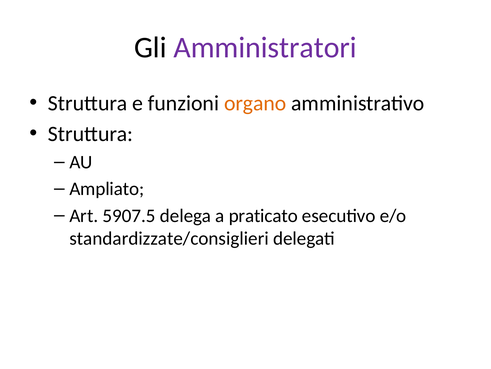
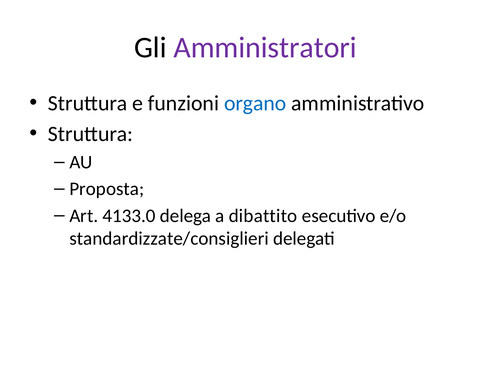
organo colour: orange -> blue (255, 103)
Ampliato: Ampliato -> Proposta (107, 189)
5907.5: 5907.5 -> 4133.0 (129, 215)
praticato: praticato -> dibattito (263, 215)
